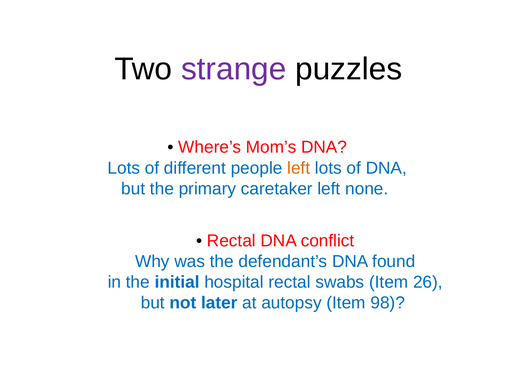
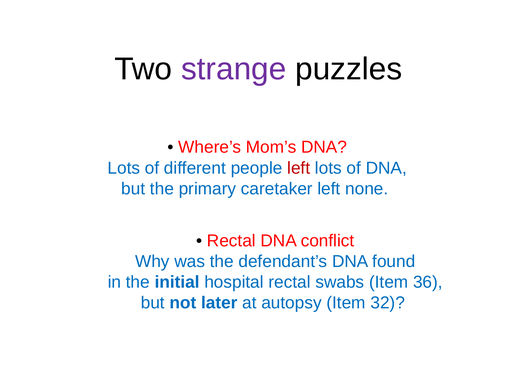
left colour: orange -> red (299, 168)
26: 26 -> 36 (428, 282)
98: 98 -> 32 (388, 303)
